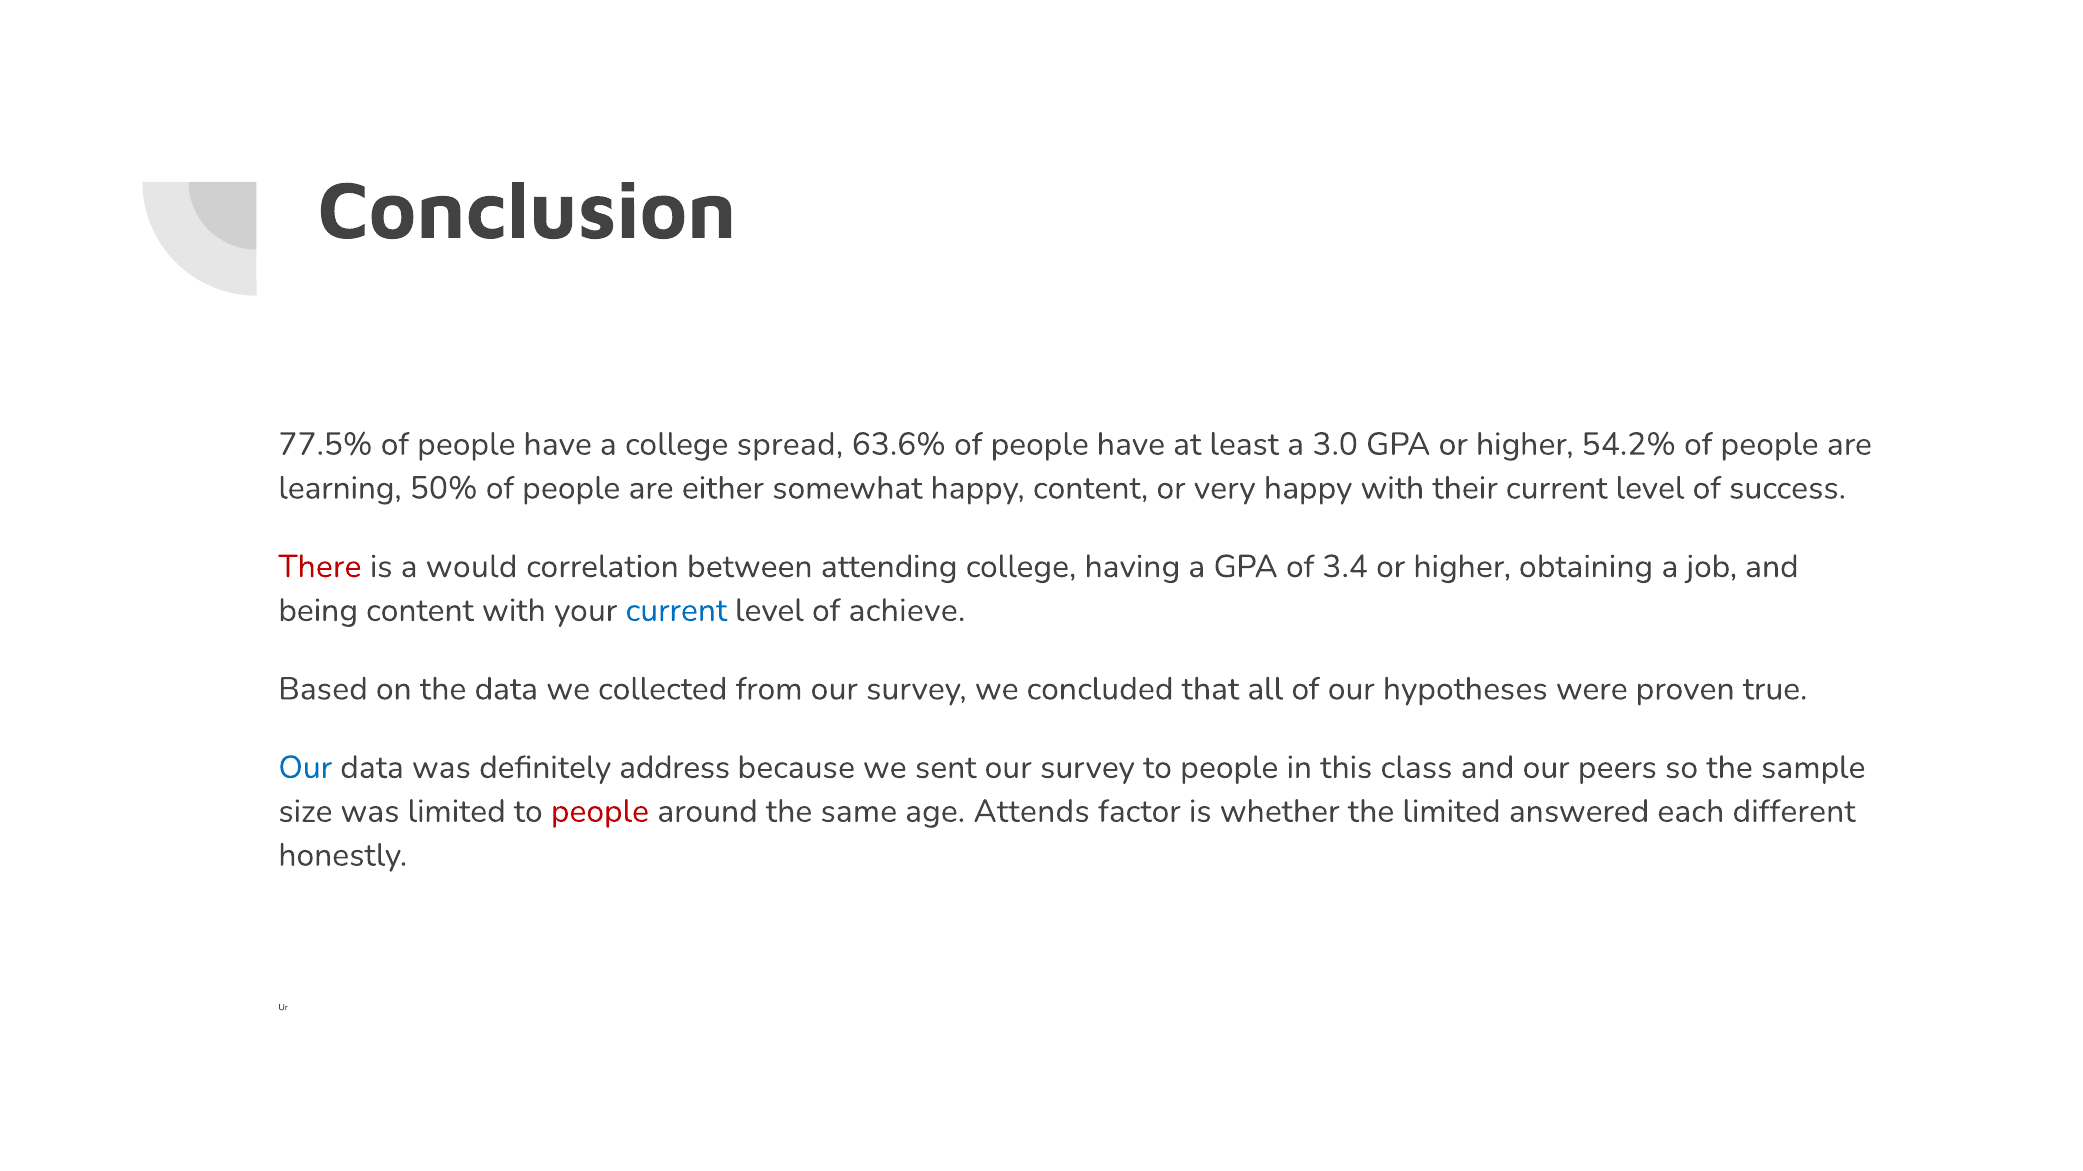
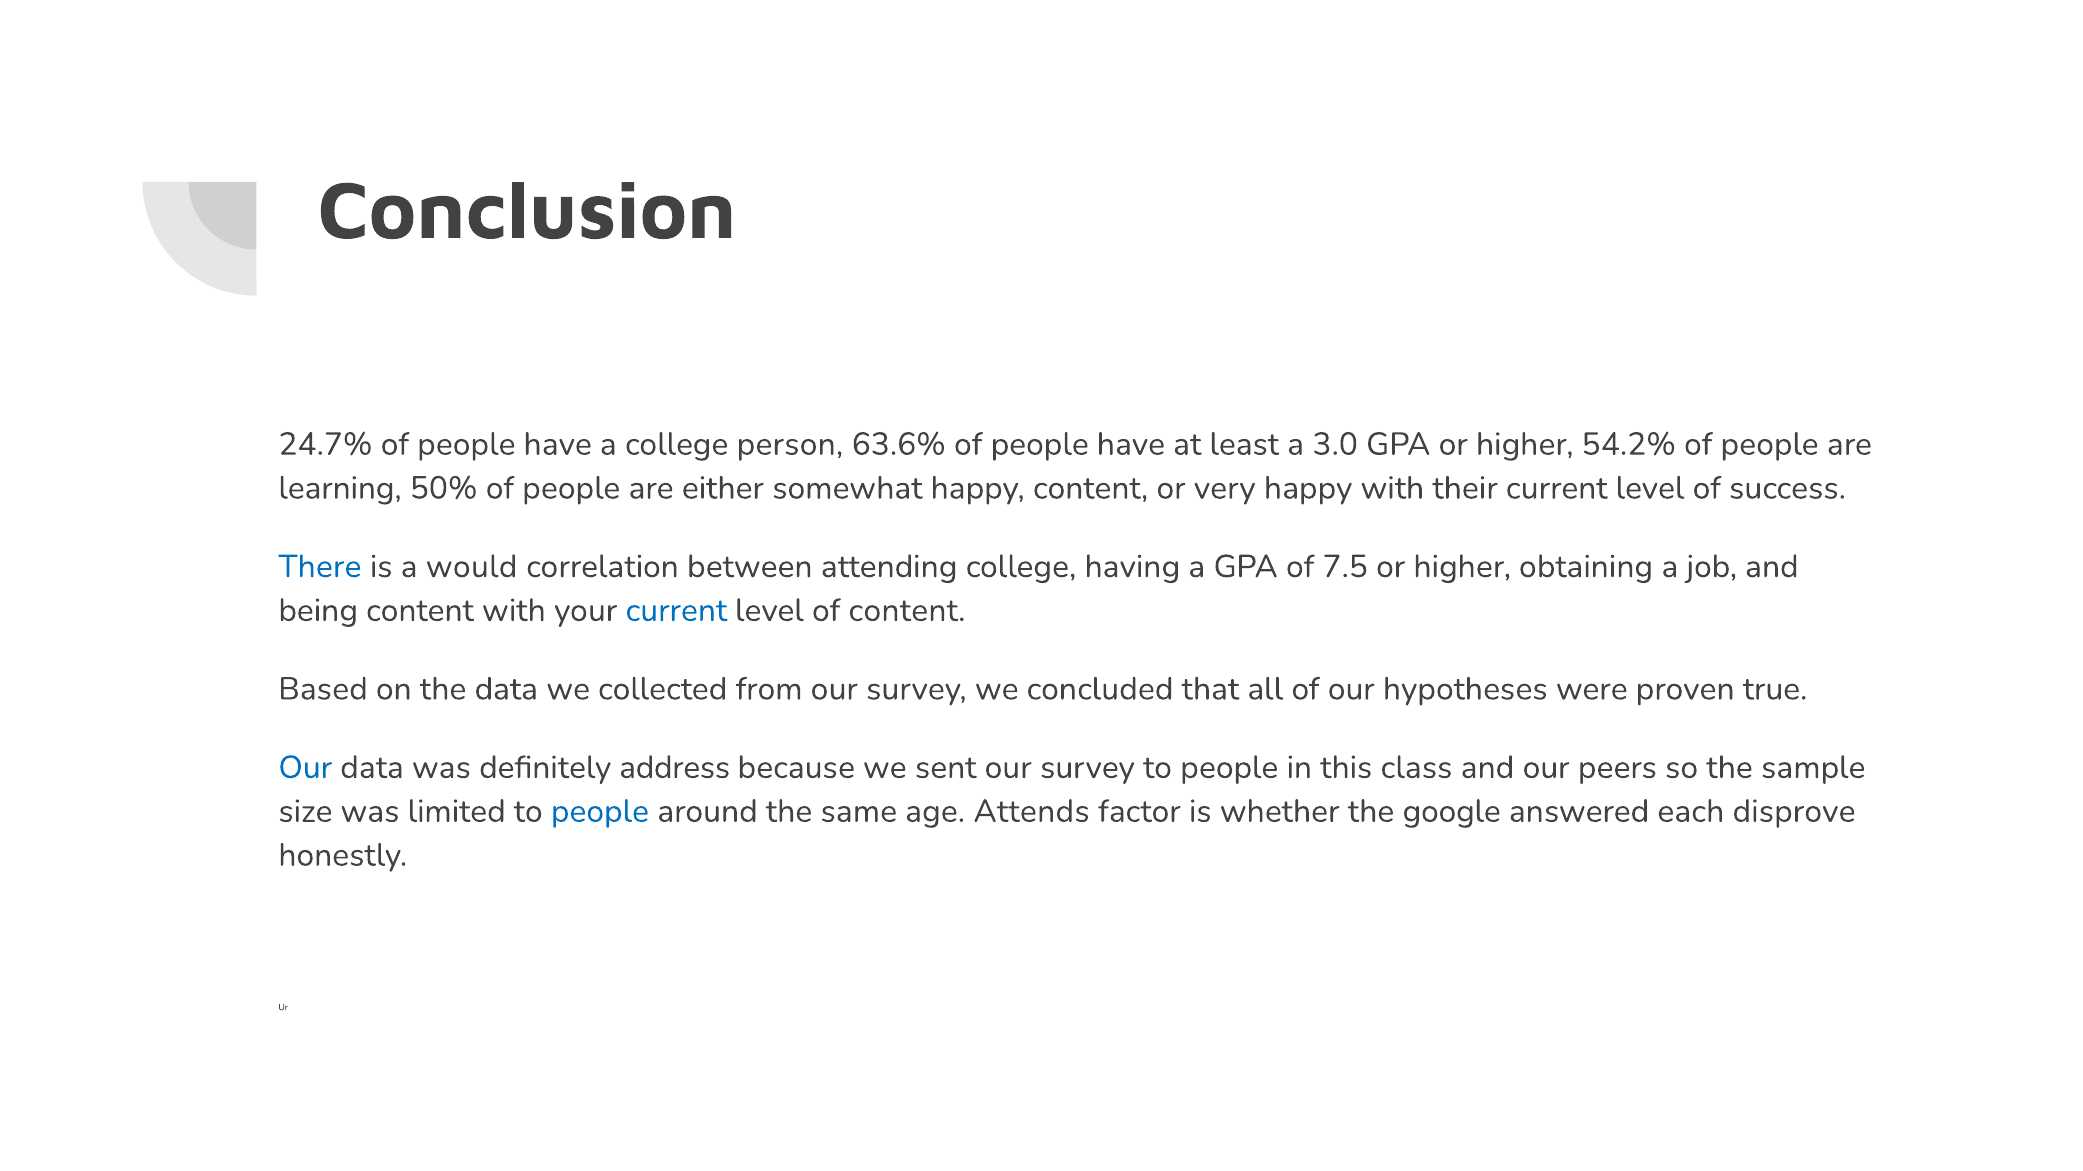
77.5%: 77.5% -> 24.7% (325, 444)
spread: spread -> person (790, 444)
There colour: red -> blue (320, 567)
3.4: 3.4 -> 7.5 (1345, 567)
of achieve: achieve -> content (907, 611)
people colour: red -> blue (600, 812)
the limited: limited -> google (1452, 812)
different: different -> disprove (1794, 812)
